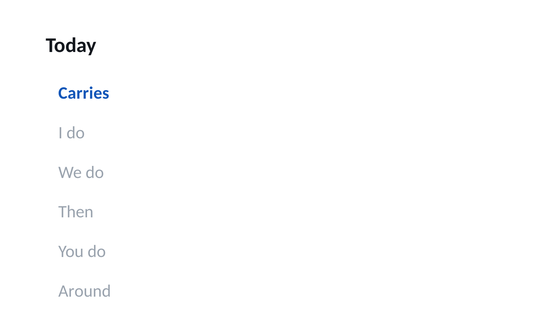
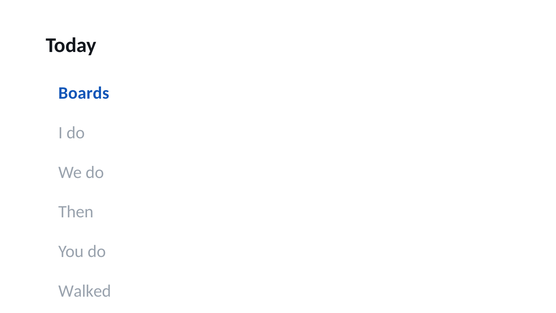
Carries: Carries -> Boards (84, 93)
Around: Around -> Walked (85, 291)
